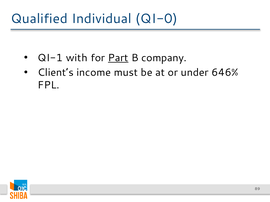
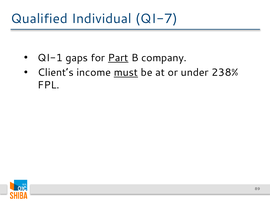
QI-0: QI-0 -> QI-7 (156, 19)
with: with -> gaps (77, 58)
must underline: none -> present (126, 73)
646%: 646% -> 238% (225, 73)
